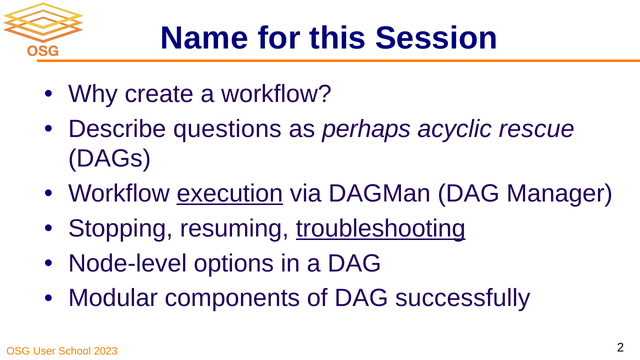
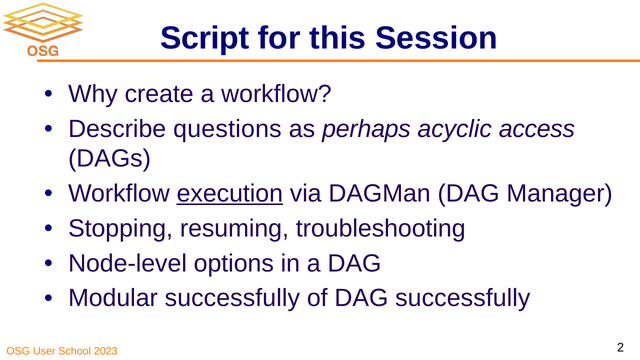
Name: Name -> Script (205, 38)
rescue: rescue -> access (537, 129)
troubleshooting underline: present -> none (381, 229)
Modular components: components -> successfully (232, 298)
